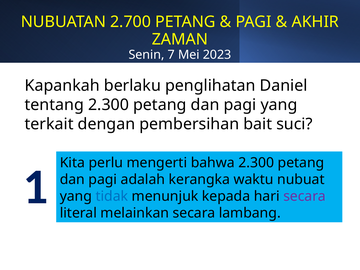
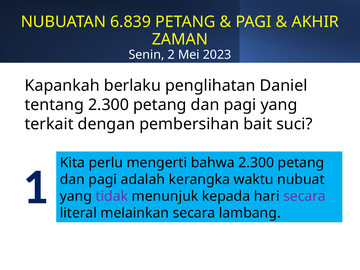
2.700: 2.700 -> 6.839 (131, 22)
7: 7 -> 2 (171, 55)
tidak colour: blue -> purple (112, 196)
